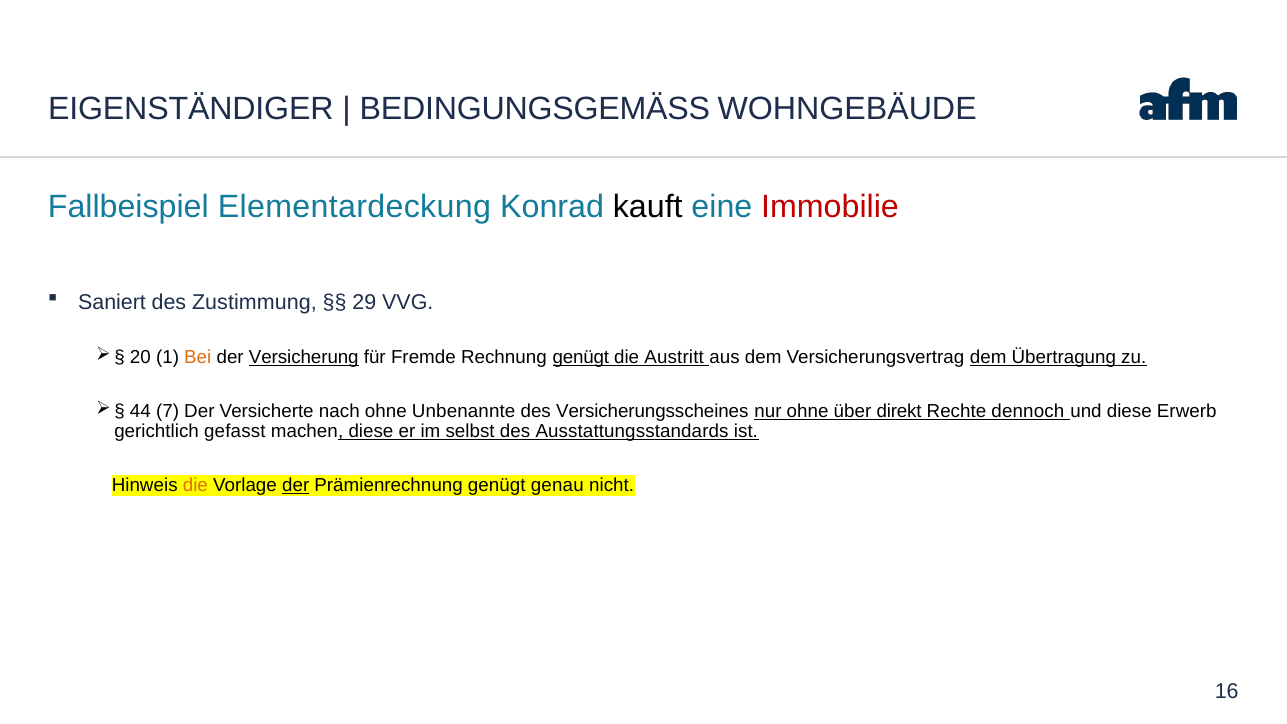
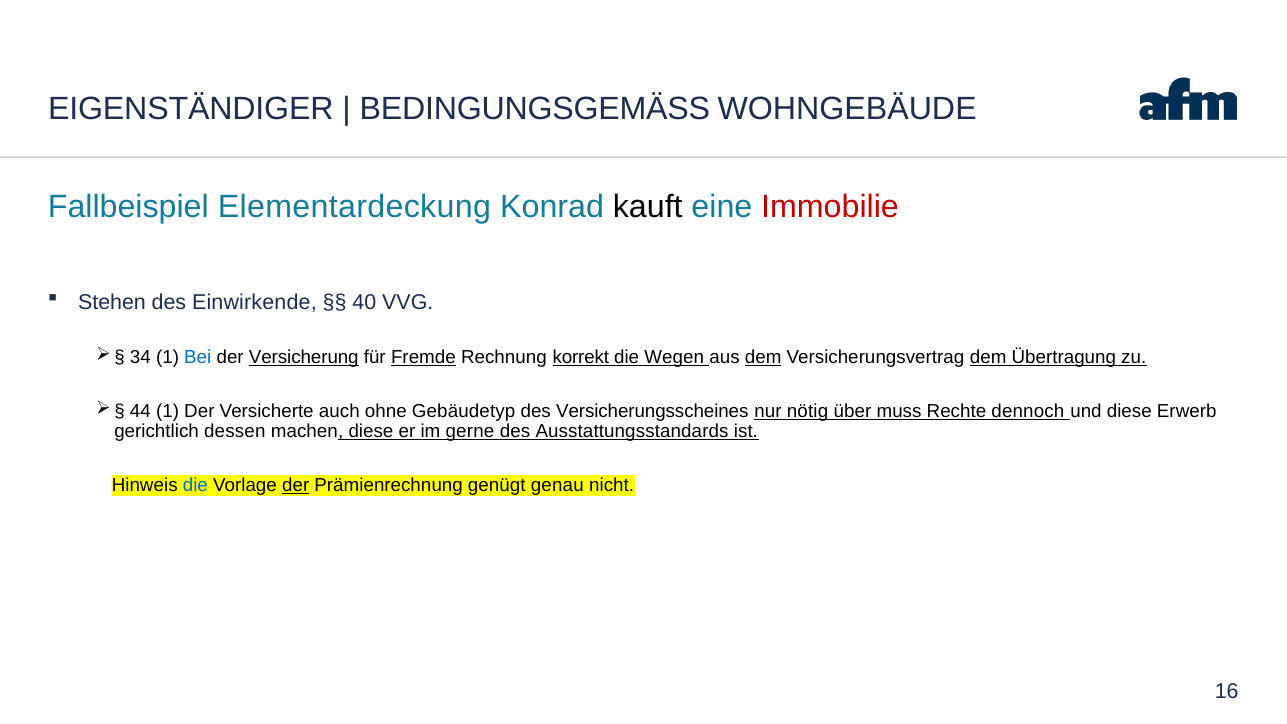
Saniert: Saniert -> Stehen (112, 302)
Zustimmung: Zustimmung -> Einwirkende (254, 302)
29: 29 -> 40 (364, 302)
20: 20 -> 34 (140, 357)
Bei colour: orange -> blue (198, 357)
Fremde underline: none -> present (423, 357)
Rechnung genügt: genügt -> korrekt (581, 357)
Austritt: Austritt -> Wegen (674, 357)
dem underline: none -> present (763, 357)
44 7: 7 -> 1 (168, 411)
nach: nach -> auch (339, 411)
Unbenannte: Unbenannte -> Gebäudetyp (464, 411)
nur ohne: ohne -> nötig (807, 411)
direkt: direkt -> muss (899, 411)
gefasst: gefasst -> dessen (235, 432)
selbst: selbst -> gerne (470, 432)
die colour: orange -> blue (195, 485)
